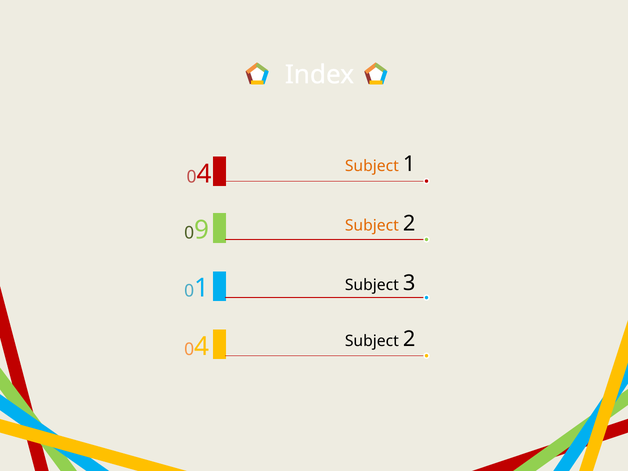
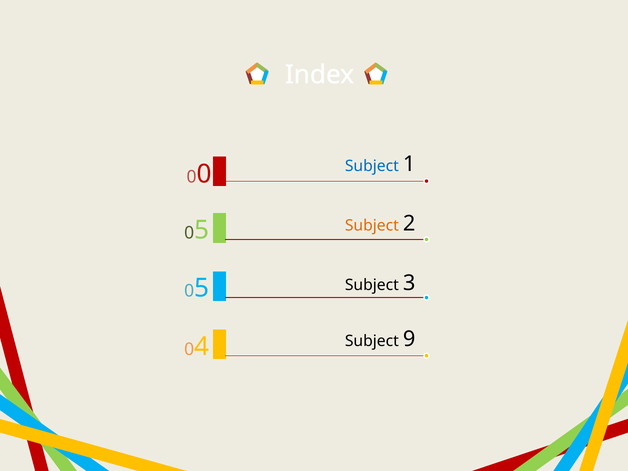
Subject colour: orange -> blue (372, 166)
4: 4 -> 0 (204, 174)
9: 9 -> 5 (202, 230)
1: 1 -> 5 (202, 288)
2: 2 -> 9 (409, 339)
